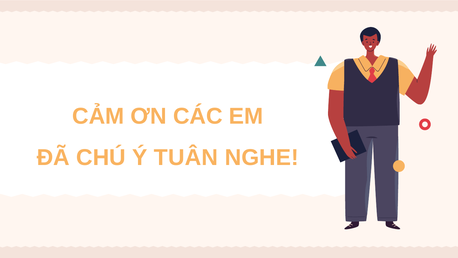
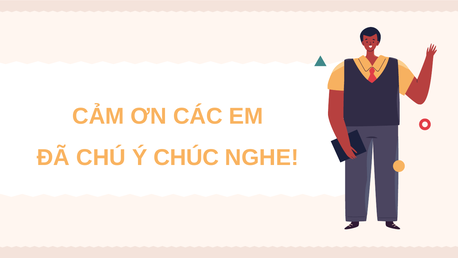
TUÂN: TUÂN -> CHÚC (186, 157)
